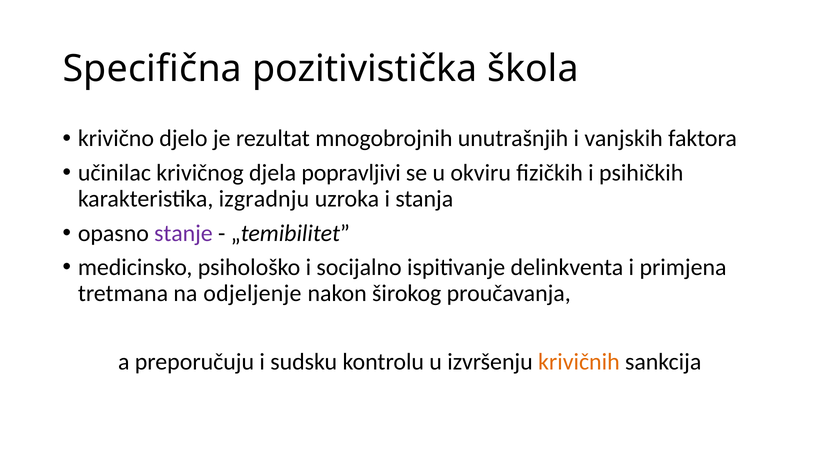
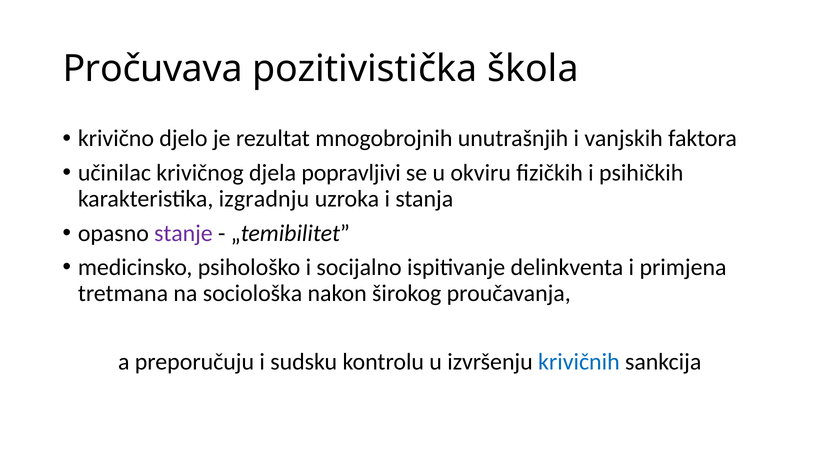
Specifična: Specifična -> Pročuvava (153, 69)
odjeljenje: odjeljenje -> sociološka (253, 293)
krivičnih colour: orange -> blue (579, 362)
